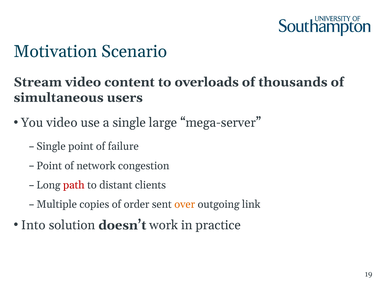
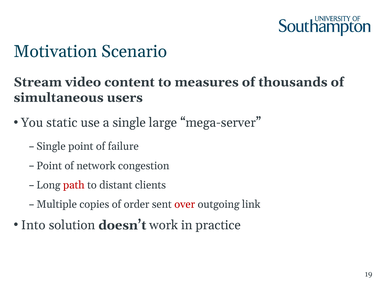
overloads: overloads -> measures (207, 82)
You video: video -> static (62, 123)
over colour: orange -> red (185, 204)
